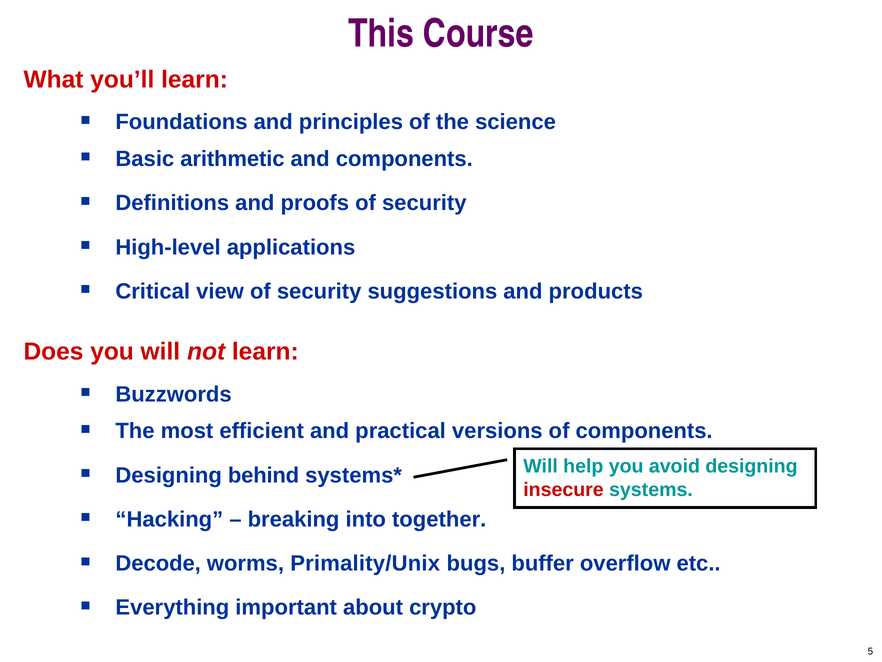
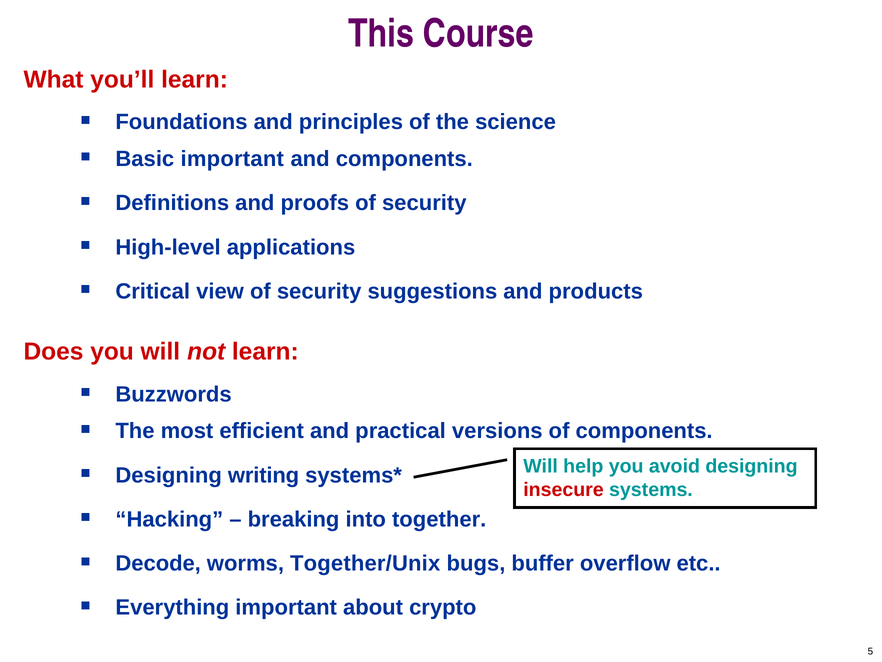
Basic arithmetic: arithmetic -> important (232, 159)
behind: behind -> writing (264, 475)
Primality/Unix: Primality/Unix -> Together/Unix (365, 563)
